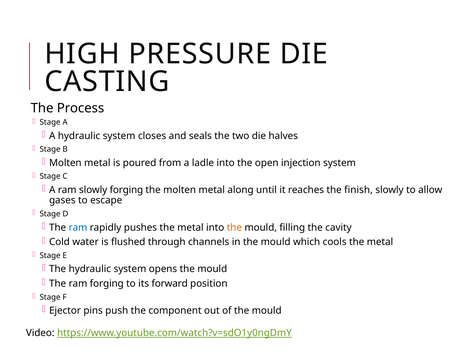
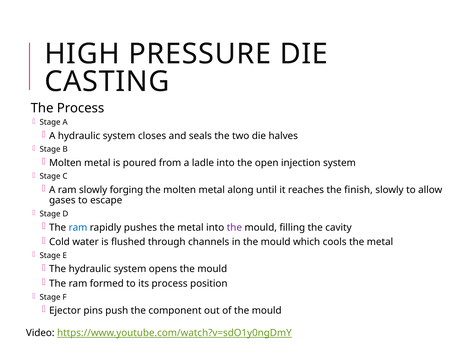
the colour: orange -> purple (234, 227)
ram forging: forging -> formed (107, 284)
its forward: forward -> process (170, 284)
